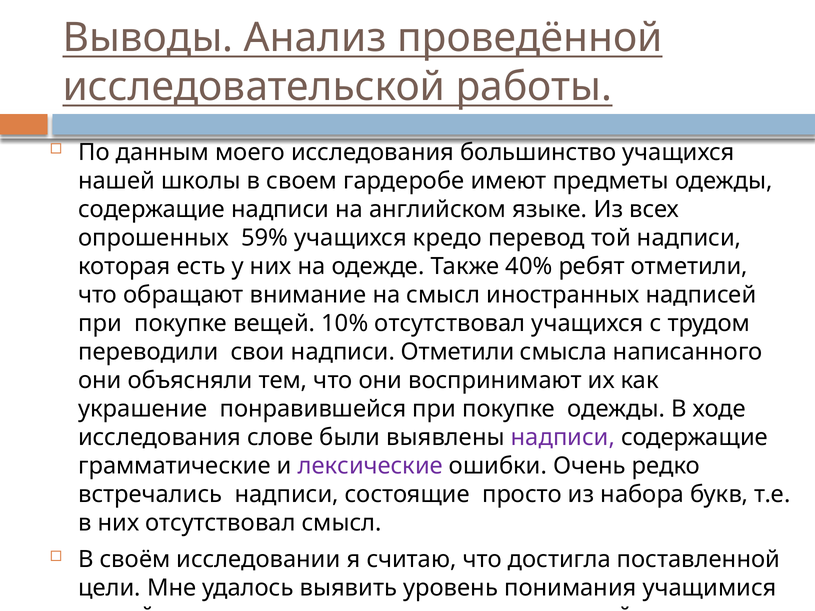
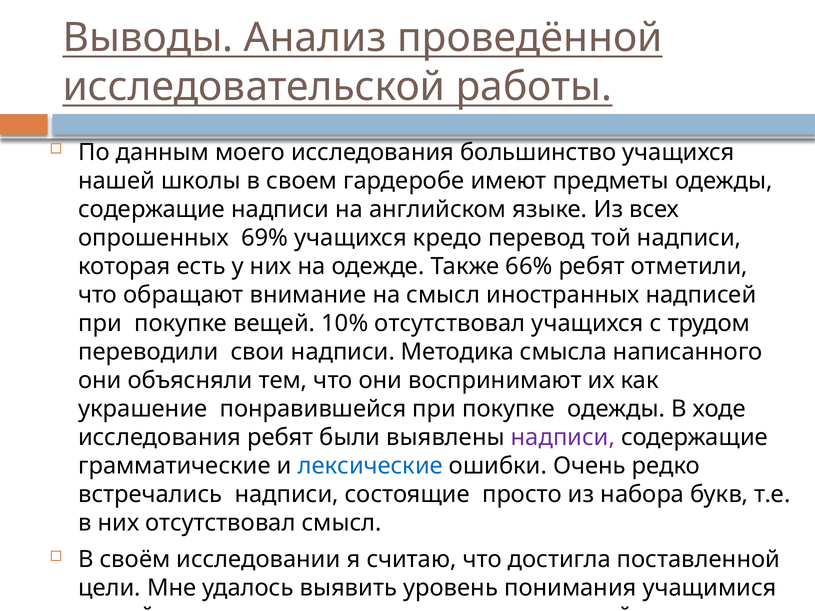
59%: 59% -> 69% (265, 238)
40%: 40% -> 66% (529, 266)
надписи Отметили: Отметили -> Методика (458, 352)
исследования слове: слове -> ребят (280, 438)
лексические colour: purple -> blue (370, 466)
